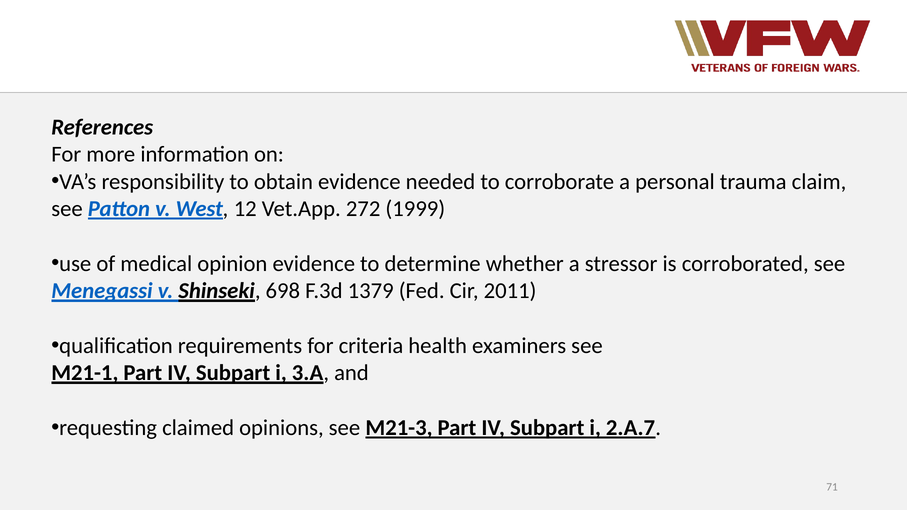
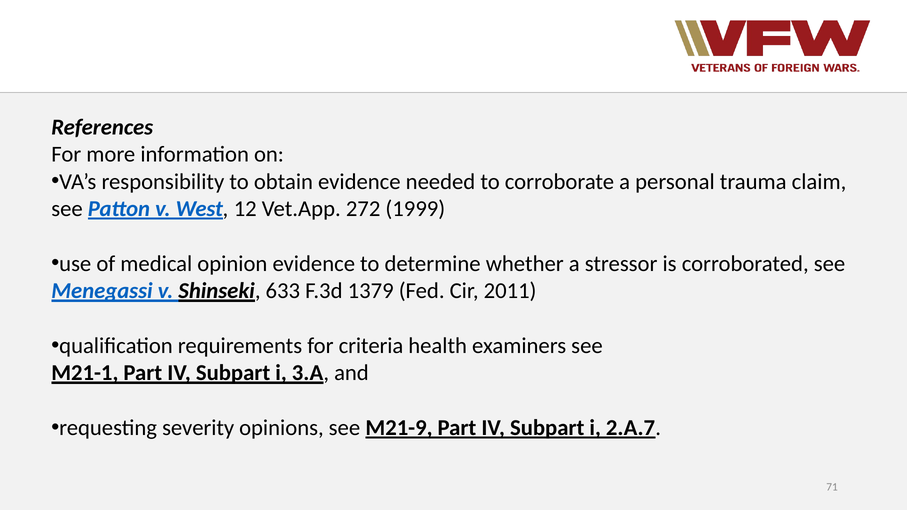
698: 698 -> 633 (283, 291)
claimed: claimed -> severity (198, 428)
M21-3: M21-3 -> M21-9 (399, 428)
